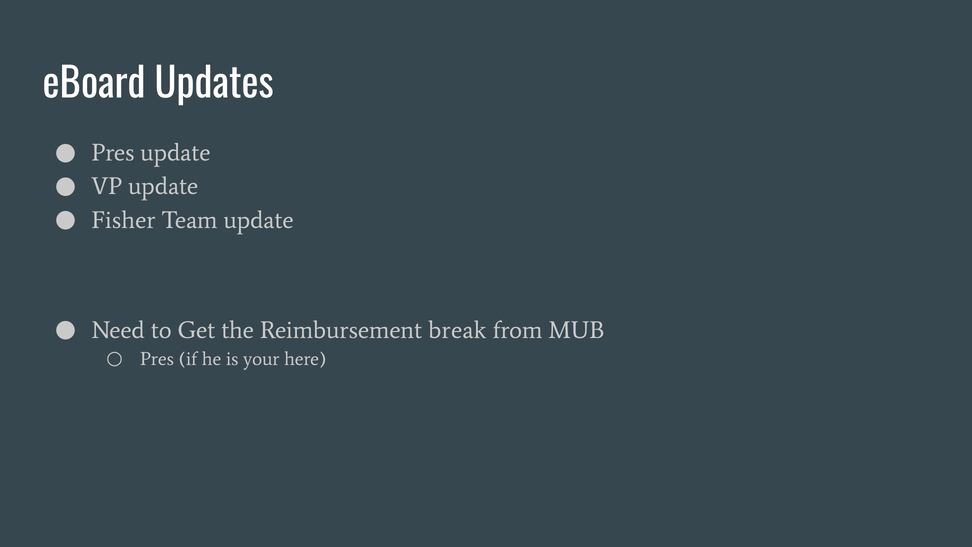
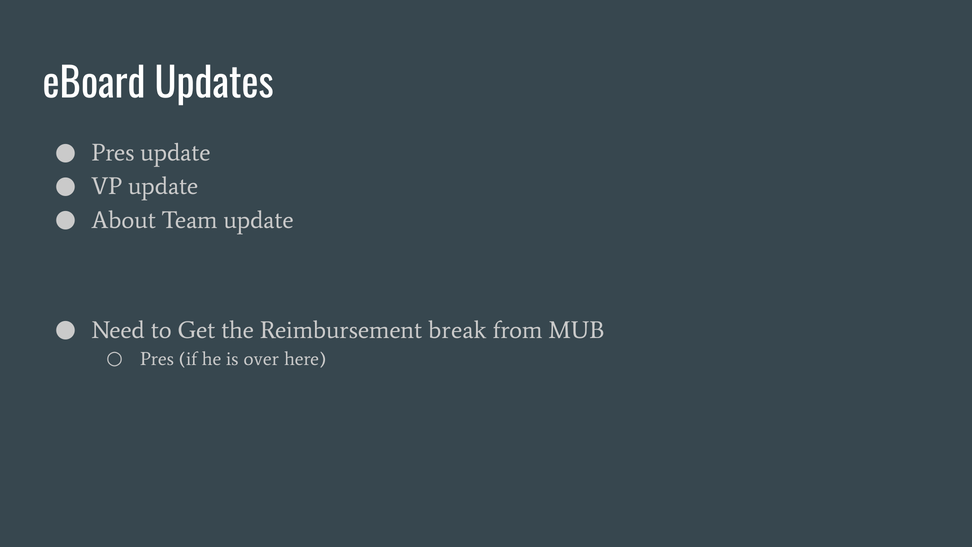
Fisher: Fisher -> About (124, 220)
your: your -> over (261, 359)
